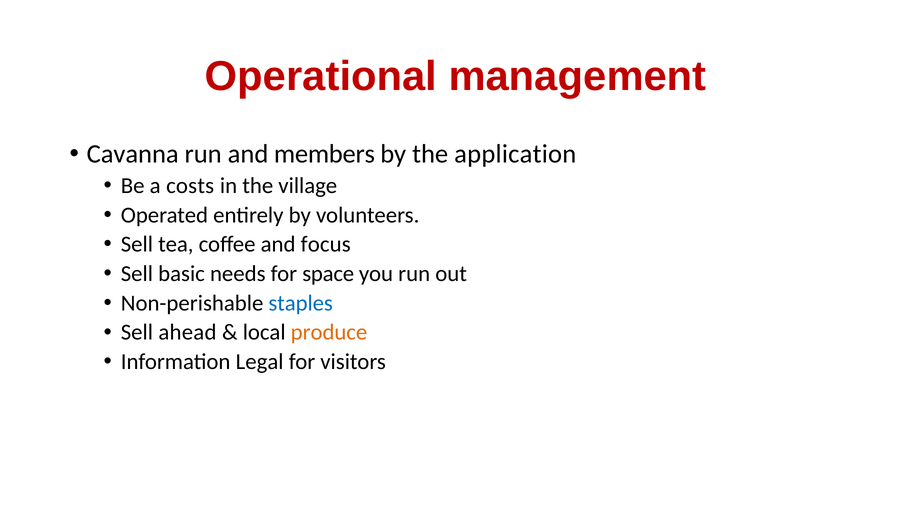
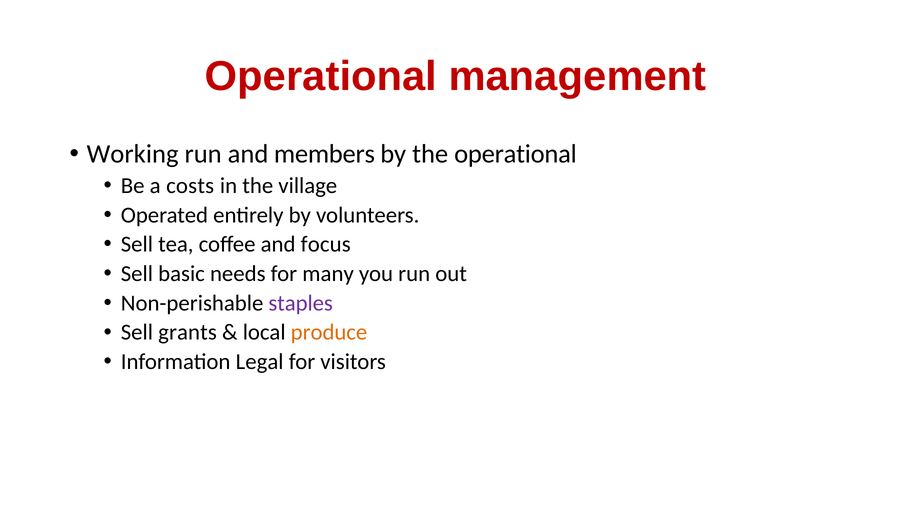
Cavanna: Cavanna -> Working (133, 154)
the application: application -> operational (515, 154)
space: space -> many (328, 274)
staples colour: blue -> purple (301, 303)
ahead: ahead -> grants (188, 332)
